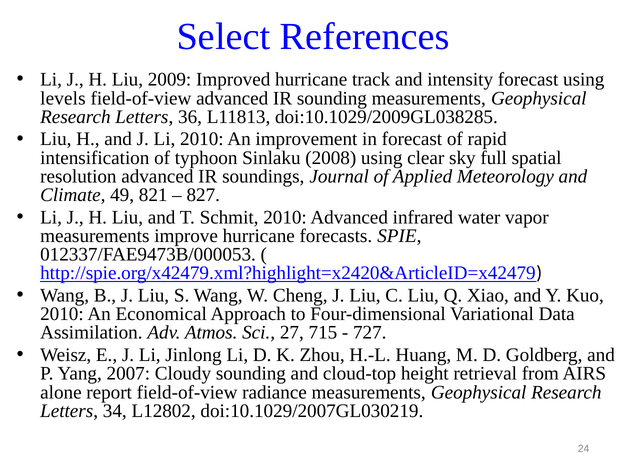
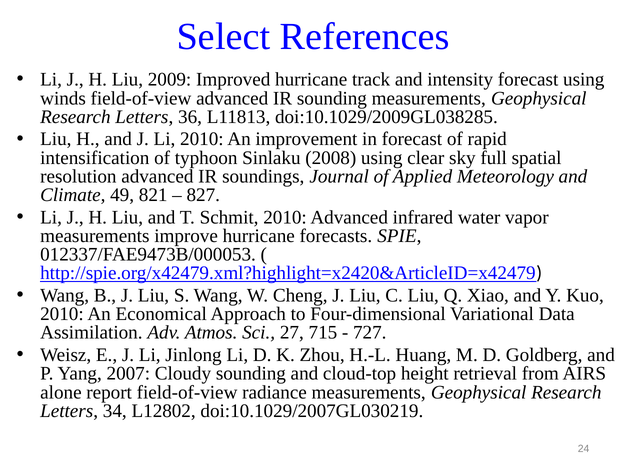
levels: levels -> winds (63, 98)
